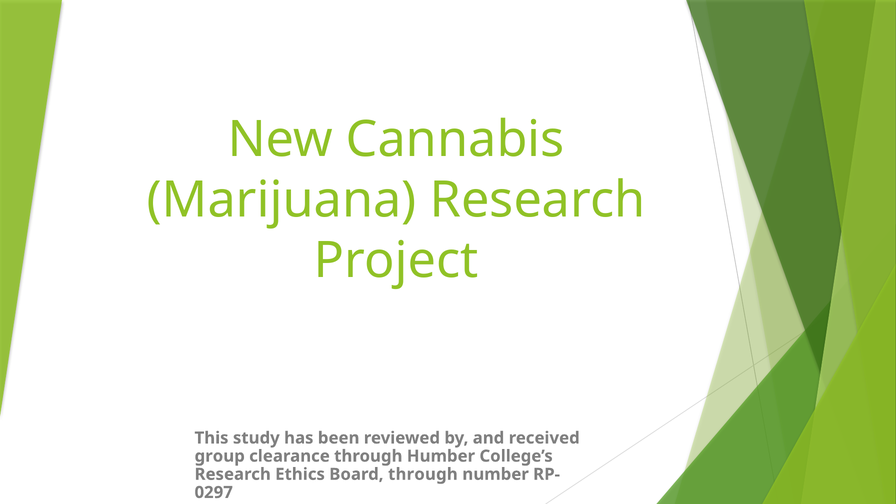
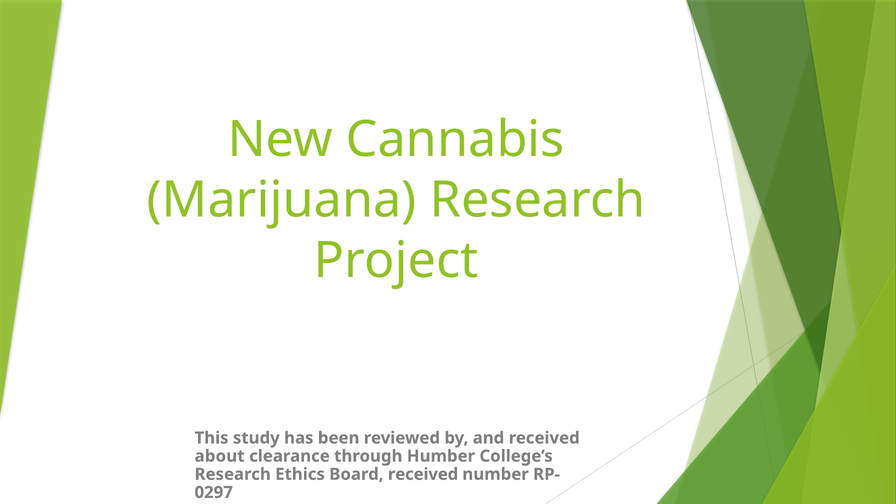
group: group -> about (220, 456)
Board through: through -> received (423, 474)
